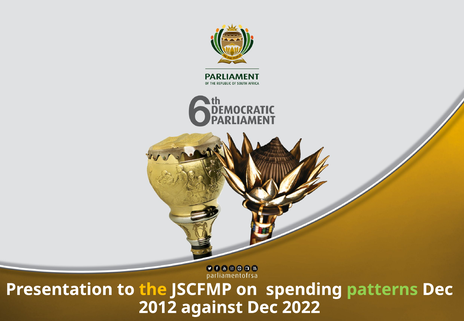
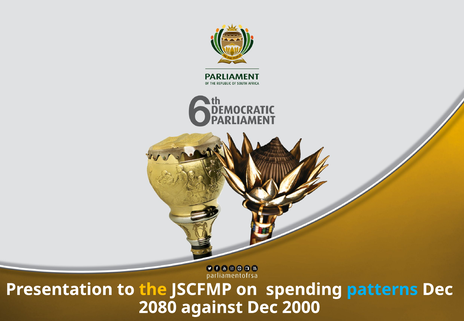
patterns colour: light green -> light blue (382, 290)
2012: 2012 -> 2080 (158, 308)
2022: 2022 -> 2000 (301, 308)
